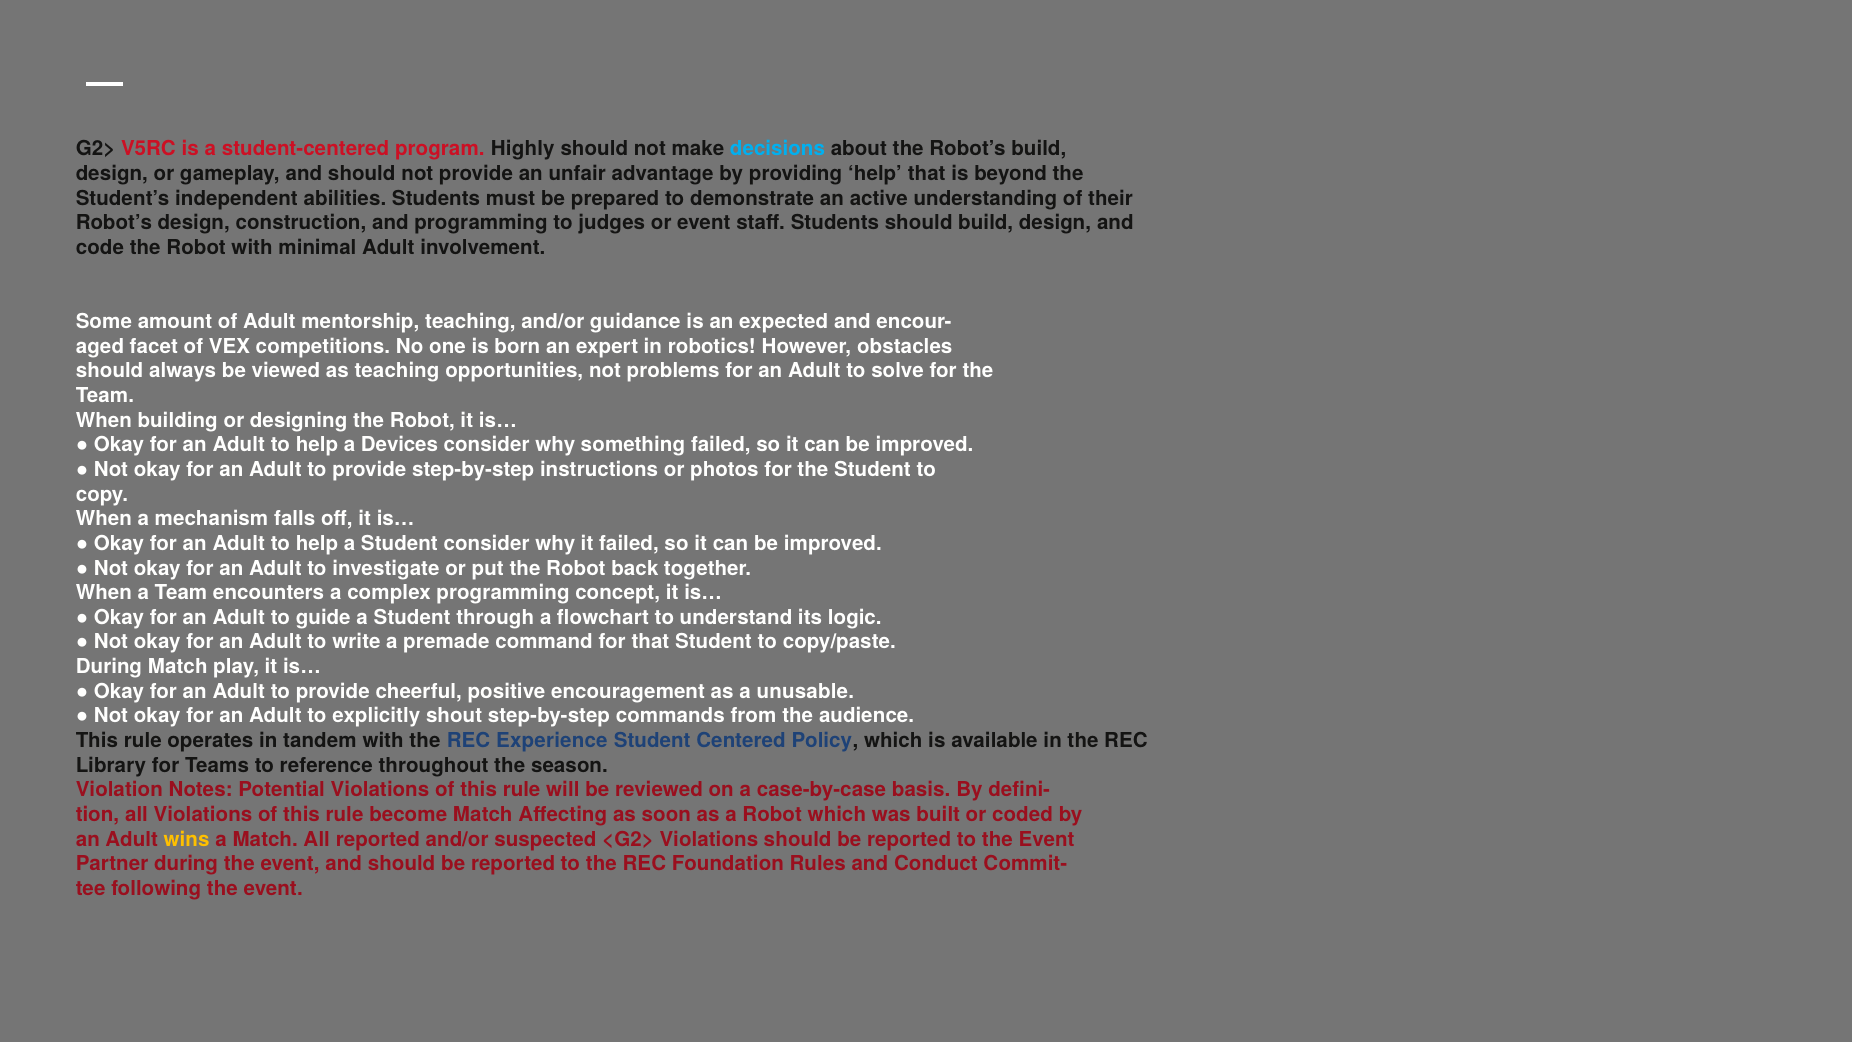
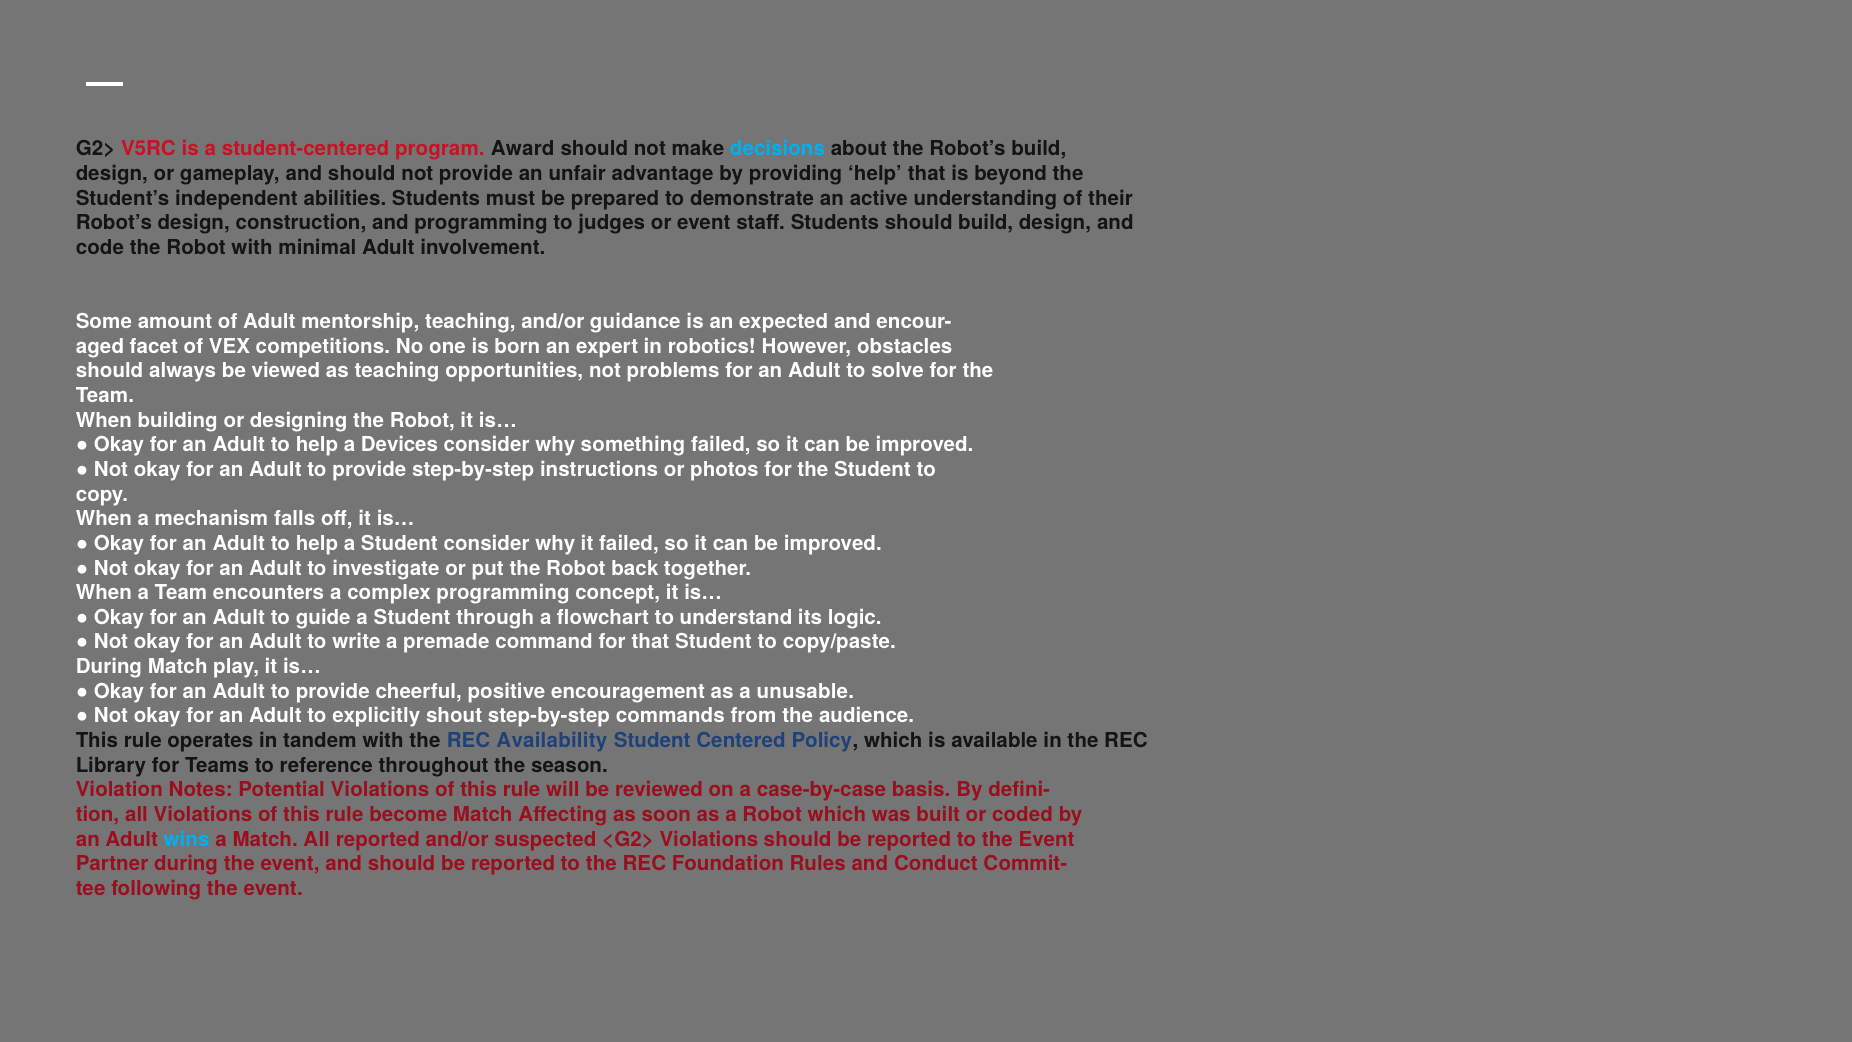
Highly: Highly -> Award (523, 149)
Experience: Experience -> Availability (552, 741)
wins colour: yellow -> light blue (187, 839)
